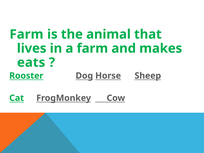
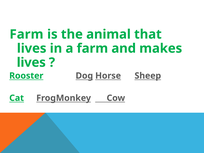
eats: eats -> lives (31, 62)
